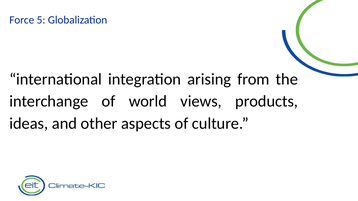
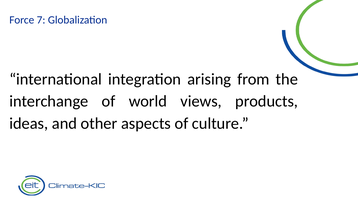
5: 5 -> 7 (41, 20)
